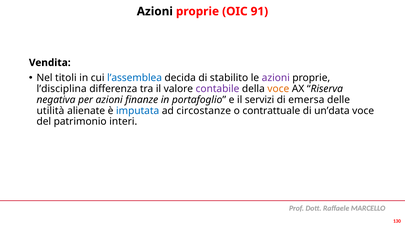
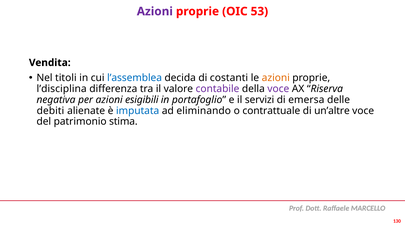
Azioni colour: black -> purple (155, 11)
91: 91 -> 53 (259, 11)
stabilito: stabilito -> costanti (229, 78)
azioni colour: purple -> orange (276, 78)
voce colour: orange -> purple (278, 89)
finanze: finanze -> esigibili (142, 100)
utilità: utilità -> debiti (50, 111)
circostanze: circostanze -> eliminando (204, 111)
un’data: un’data -> un’altre (332, 111)
interi: interi -> stima (123, 122)
